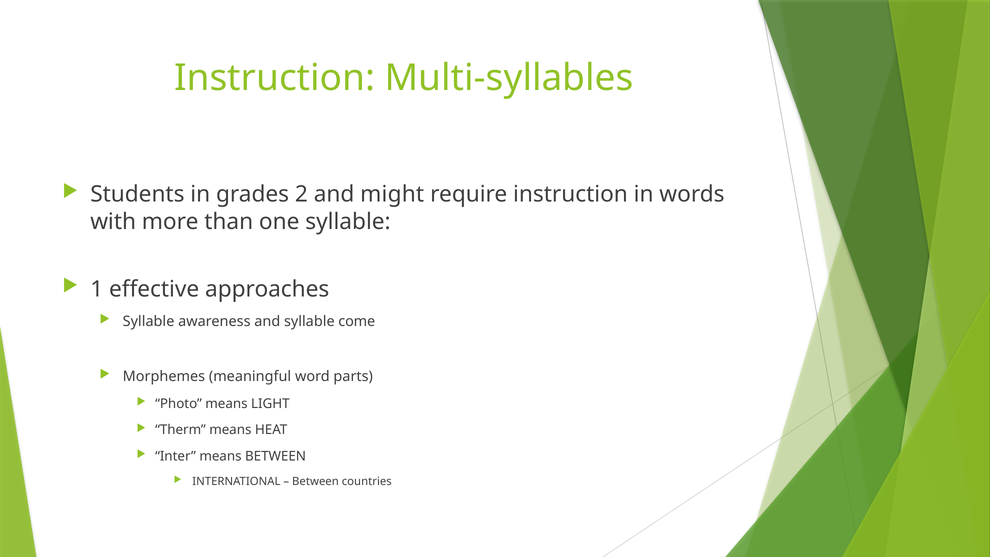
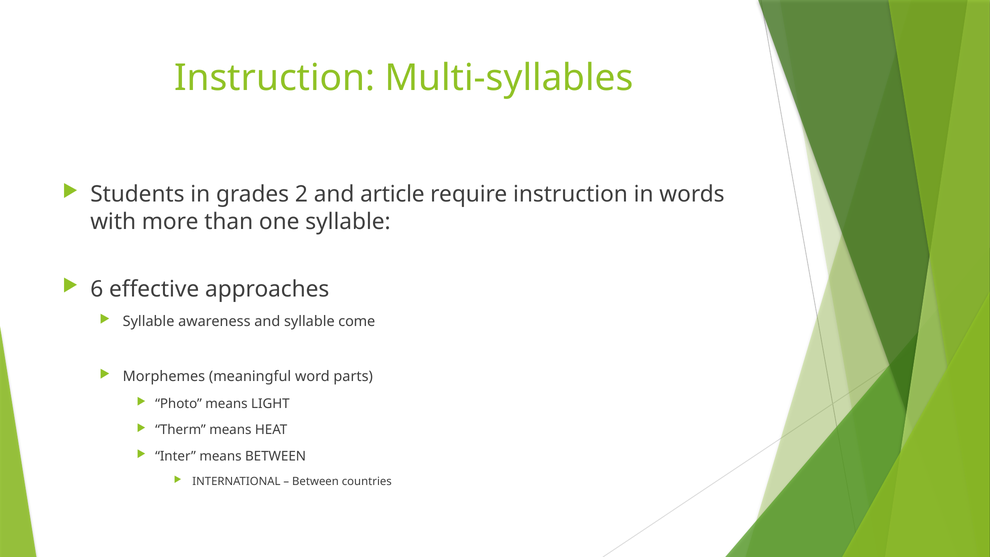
might: might -> article (392, 194)
1: 1 -> 6 (97, 289)
